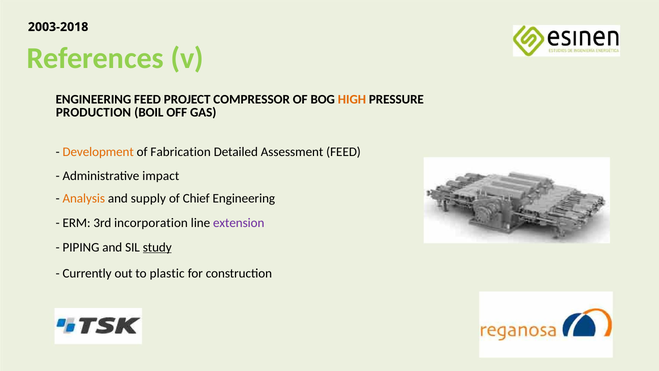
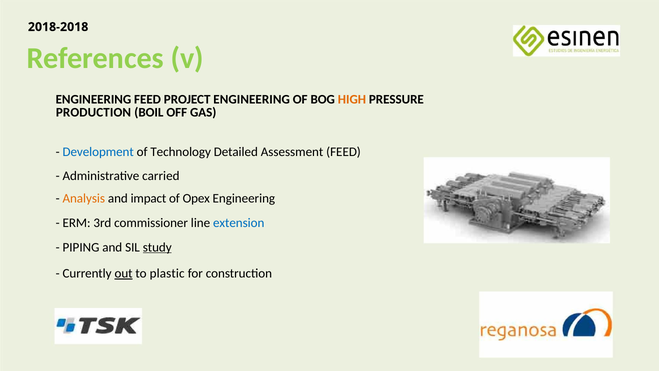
2003-2018: 2003-2018 -> 2018-2018 (58, 27)
PROJECT COMPRESSOR: COMPRESSOR -> ENGINEERING (252, 100)
Development colour: orange -> blue (98, 152)
Fabrication: Fabrication -> Technology (181, 152)
impact: impact -> carried (161, 176)
supply: supply -> impact (148, 199)
Chief: Chief -> Opex (196, 199)
incorporation: incorporation -> commissioner (151, 223)
extension colour: purple -> blue (239, 223)
out underline: none -> present (124, 273)
